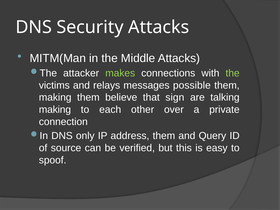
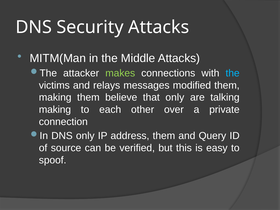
the colour: light green -> light blue (233, 73)
possible: possible -> modified (192, 85)
that sign: sign -> only (175, 97)
